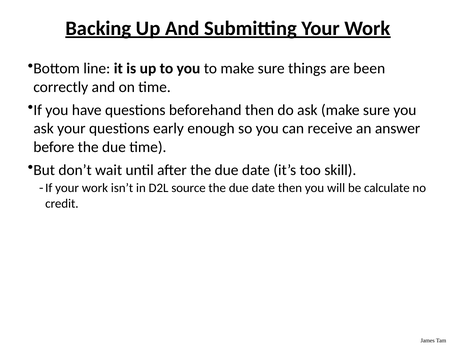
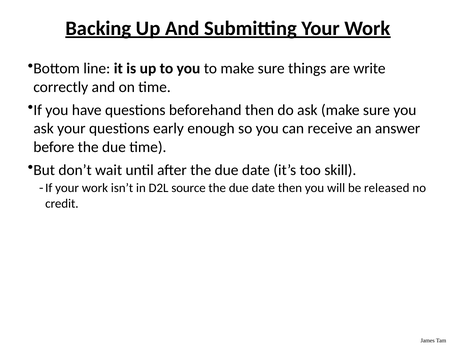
been: been -> write (369, 69)
calculate: calculate -> released (387, 188)
